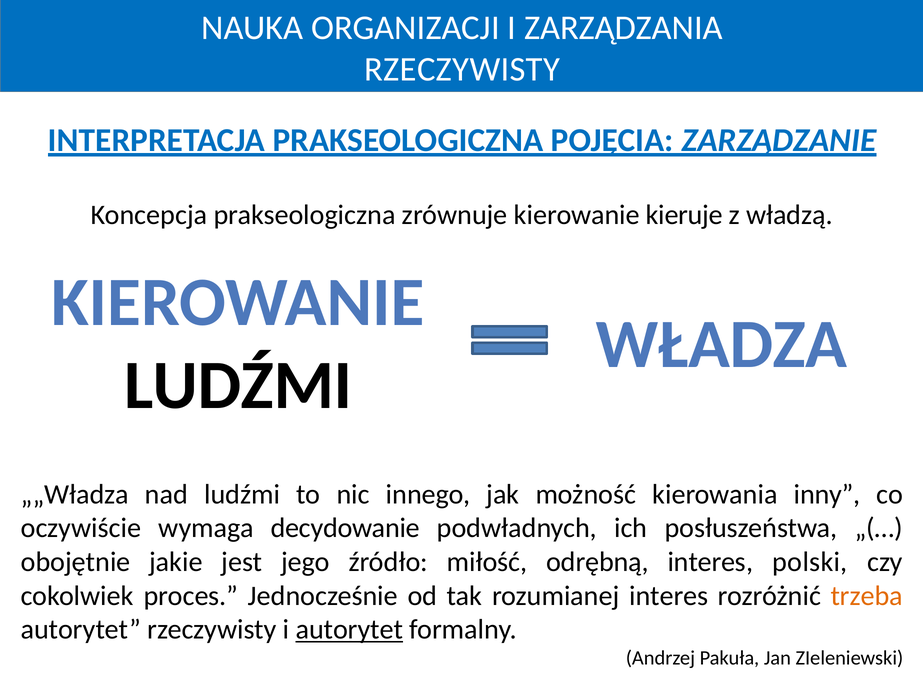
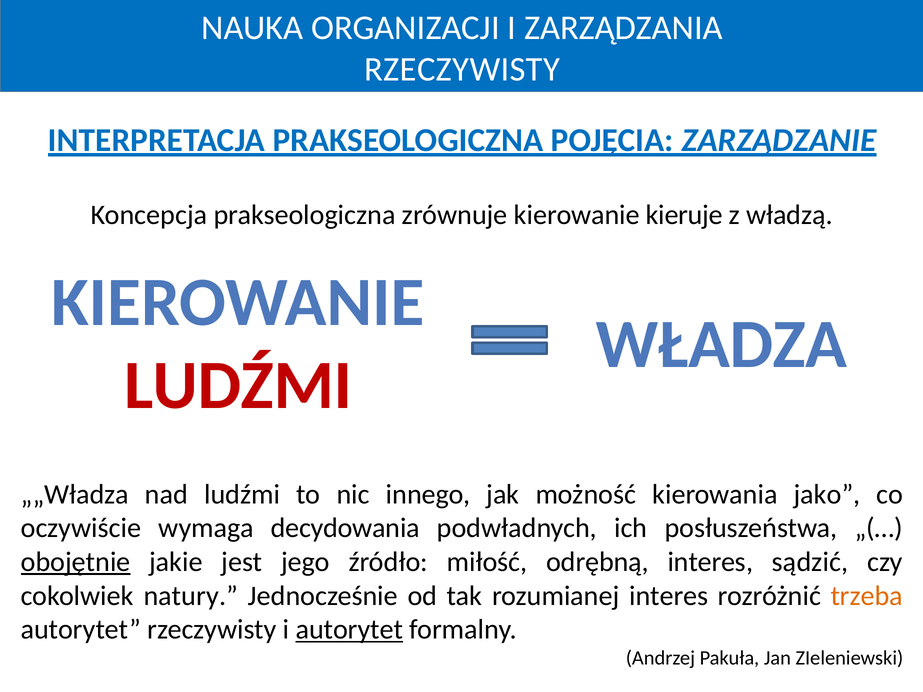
LUDŹMI colour: black -> red (238, 386)
inny: inny -> jako (827, 495)
decydowanie: decydowanie -> decydowania (345, 528)
obojętnie underline: none -> present (76, 562)
polski: polski -> sądzić (810, 562)
proces: proces -> natury (191, 596)
